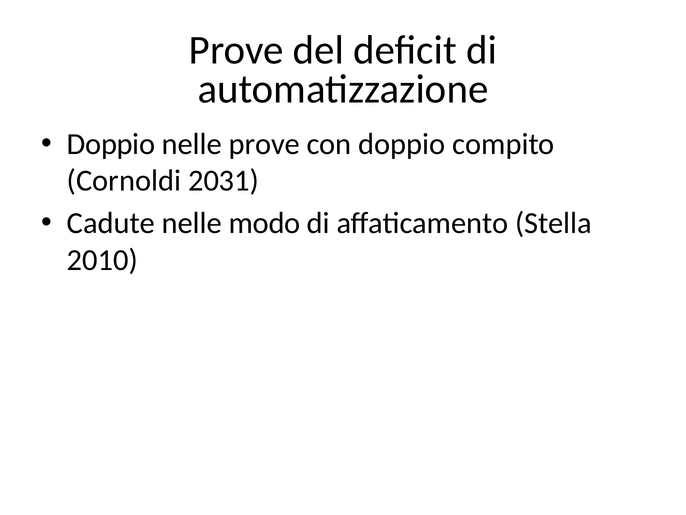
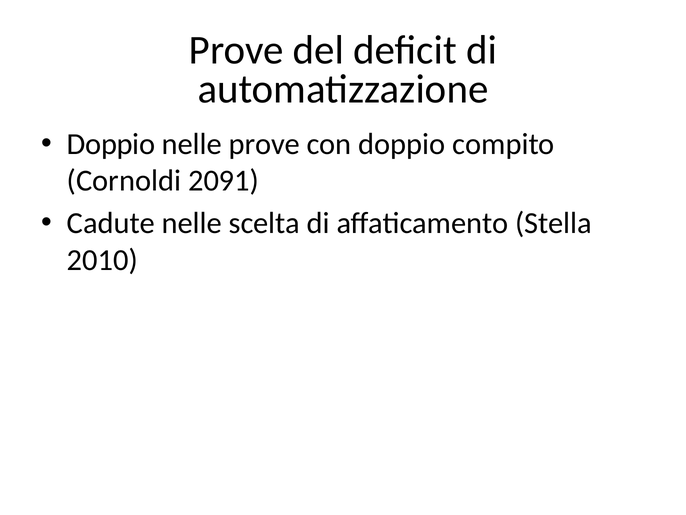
2031: 2031 -> 2091 (224, 181)
modo: modo -> scelta (264, 223)
